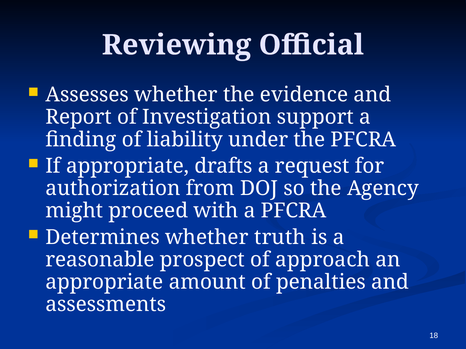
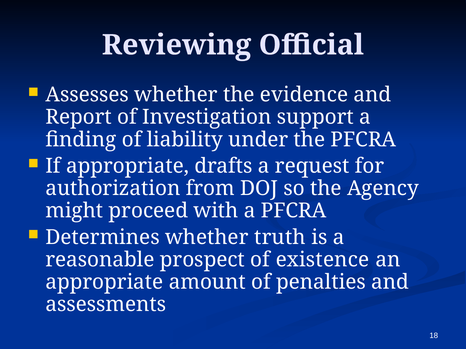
approach: approach -> existence (323, 260)
